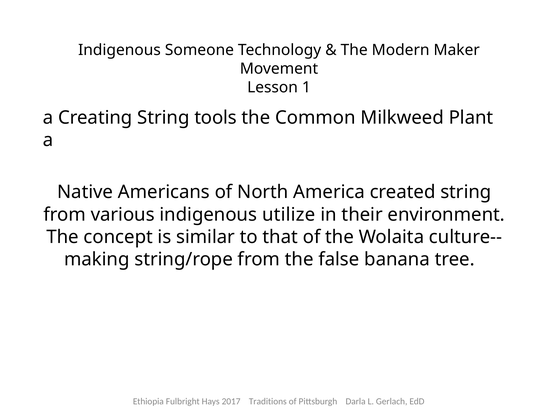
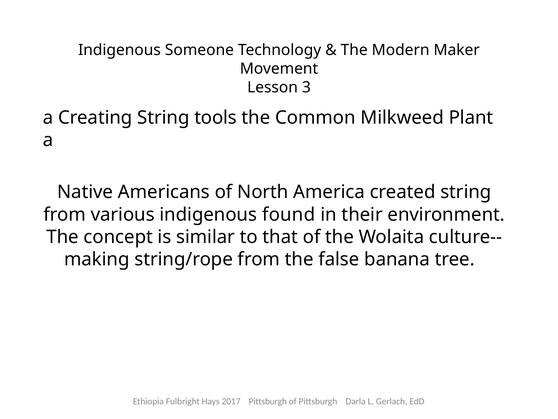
1: 1 -> 3 (306, 87)
utilize: utilize -> found (289, 214)
2017 Traditions: Traditions -> Pittsburgh (268, 401)
